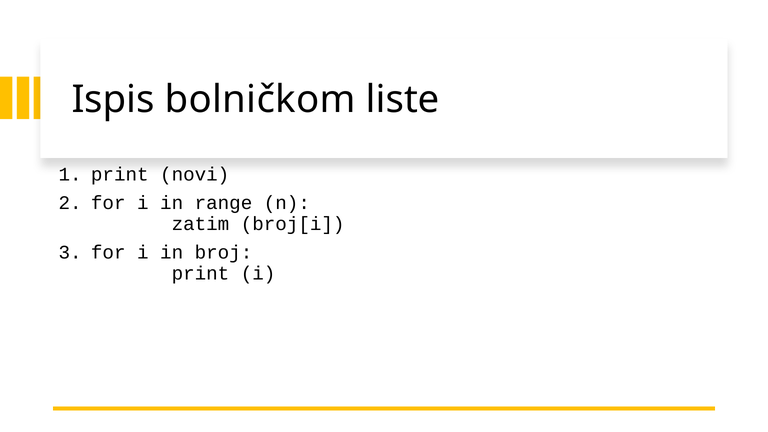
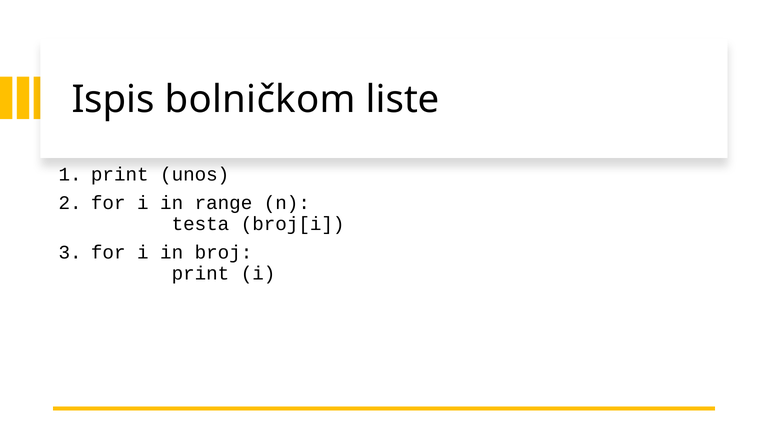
novi: novi -> unos (195, 174)
zatim: zatim -> testa (200, 224)
